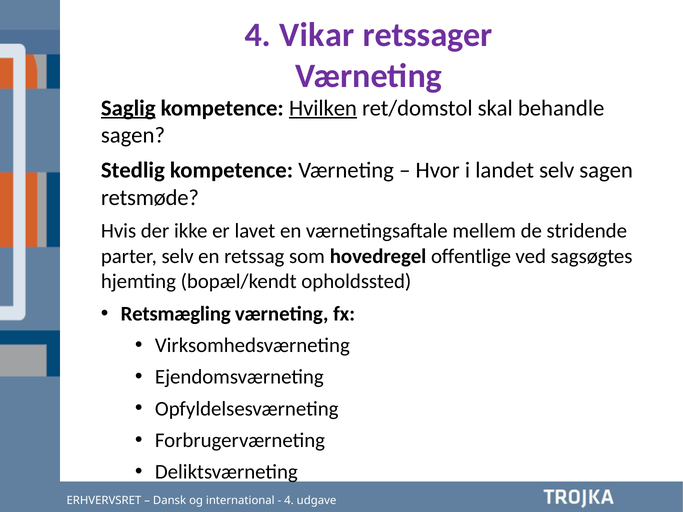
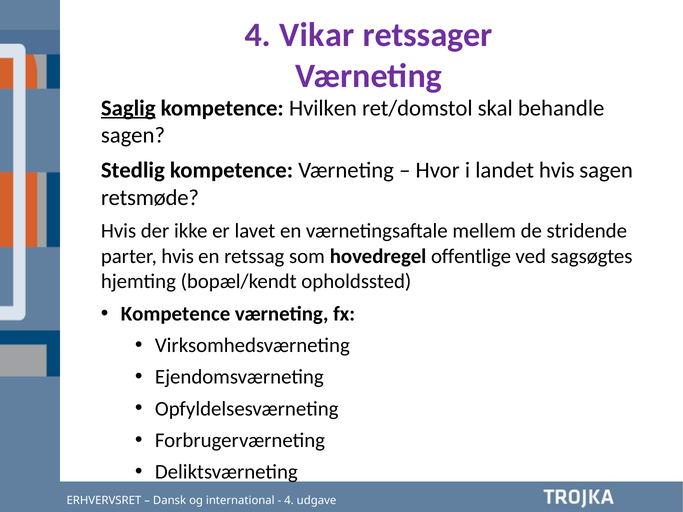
Hvilken underline: present -> none (323, 108)
landet selv: selv -> hvis (557, 170)
parter selv: selv -> hvis (178, 256)
Retsmægling: Retsmægling -> Kompetence (176, 314)
